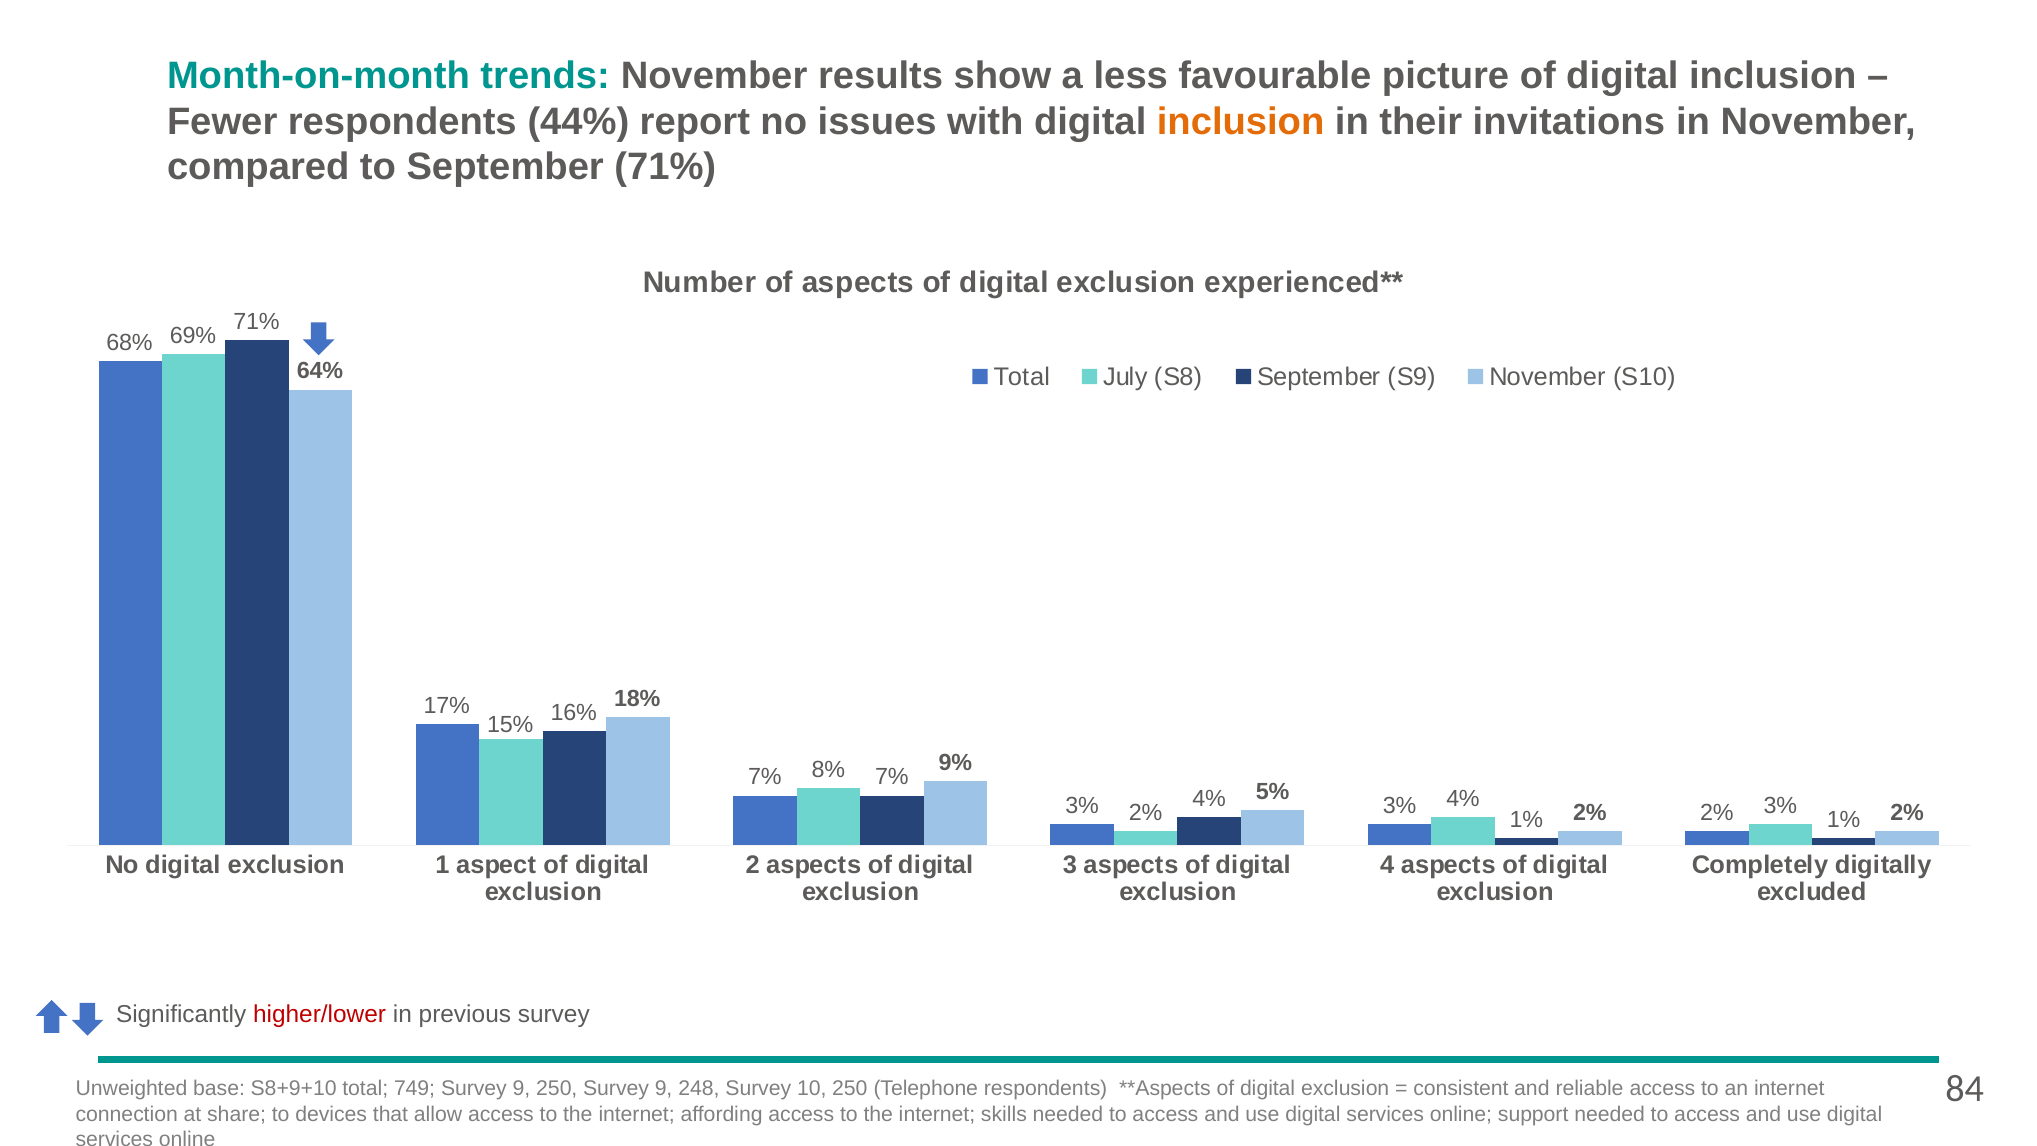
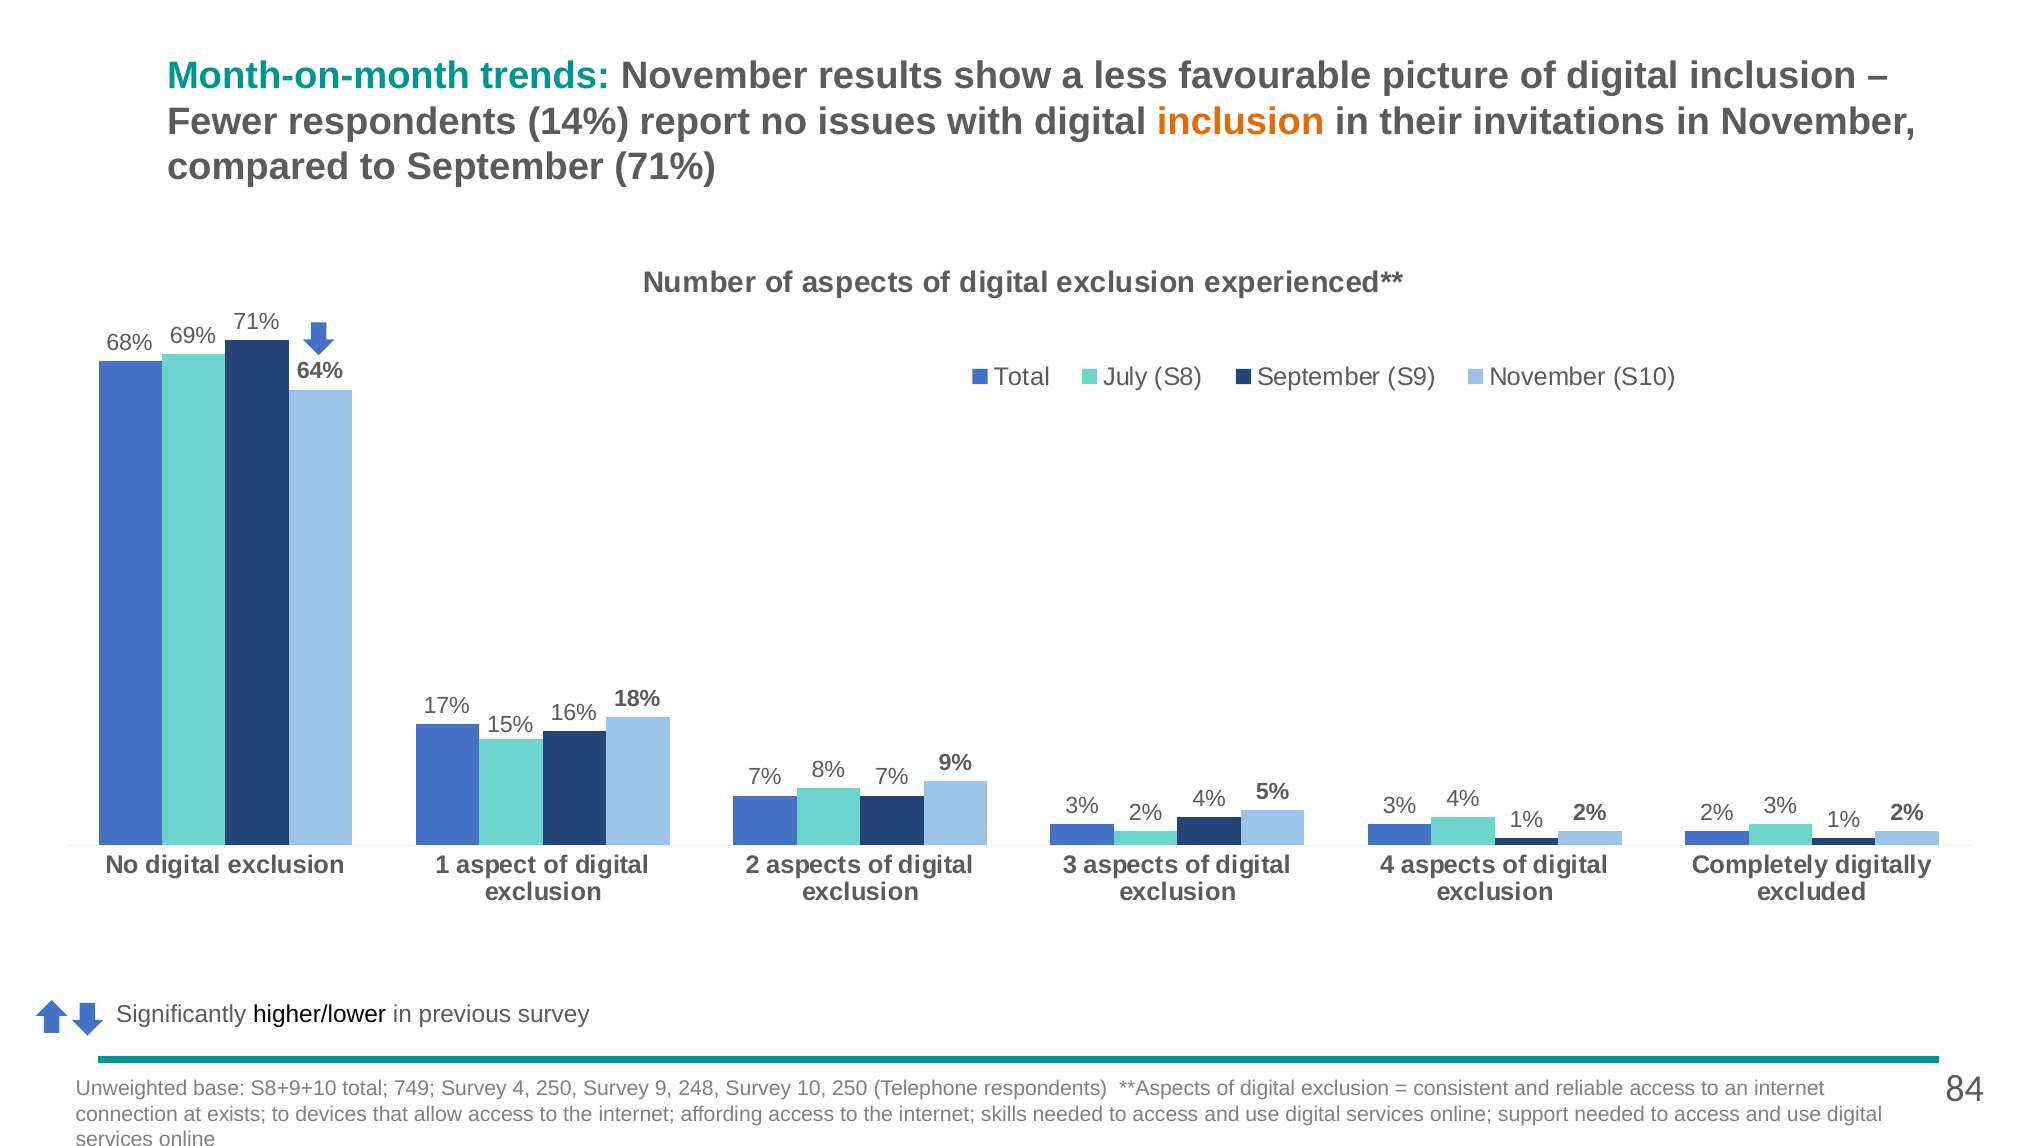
44%: 44% -> 14% (578, 121)
higher/lower colour: red -> black (320, 1014)
749 Survey 9: 9 -> 4 (521, 1089)
share: share -> exists (237, 1114)
